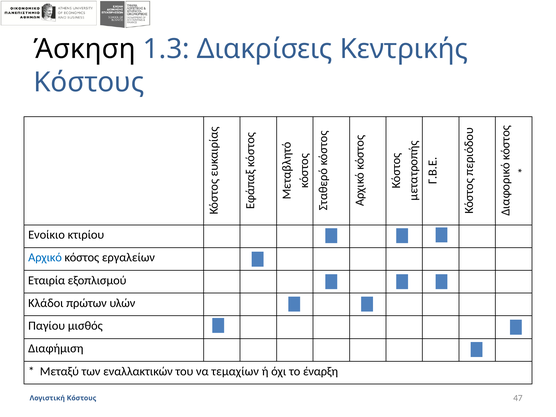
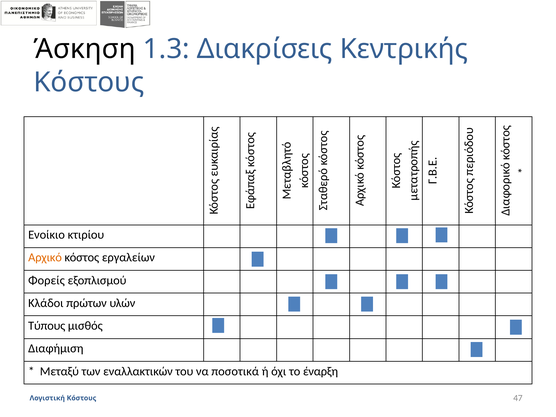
Αρχικό colour: blue -> orange (45, 258)
Εταιρία: Εταιρία -> Φορείς (47, 280)
Παγίου: Παγίου -> Τύπους (47, 326)
τεμαχίων: τεμαχίων -> ποσοτικά (235, 371)
